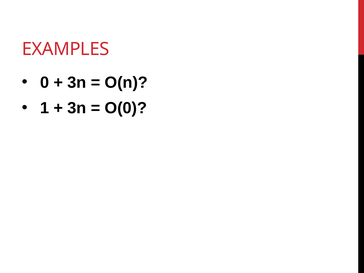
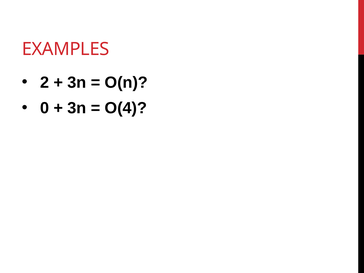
0: 0 -> 2 (45, 82)
1: 1 -> 0 (45, 108)
O(0: O(0 -> O(4 (126, 108)
